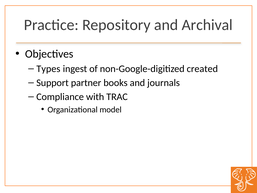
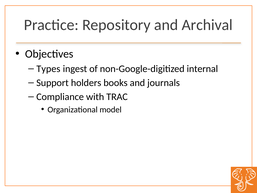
created: created -> internal (202, 69)
partner: partner -> holders (86, 83)
